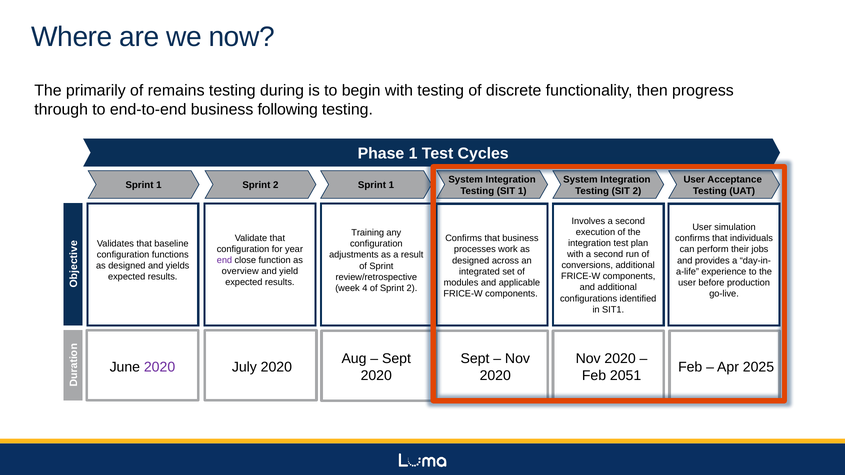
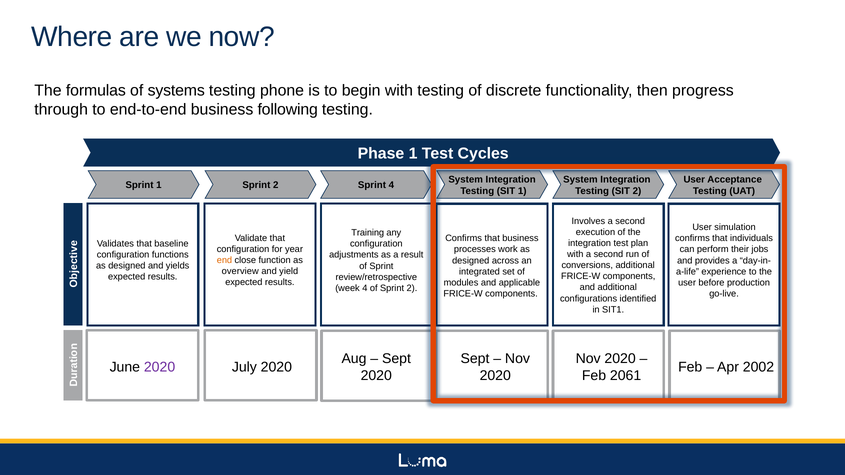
primarily: primarily -> formulas (96, 90)
remains: remains -> systems (176, 90)
during: during -> phone (282, 90)
2 Sprint 1: 1 -> 4 (391, 185)
end colour: purple -> orange (224, 260)
2025: 2025 -> 2002 (758, 367)
2051: 2051 -> 2061 (626, 376)
